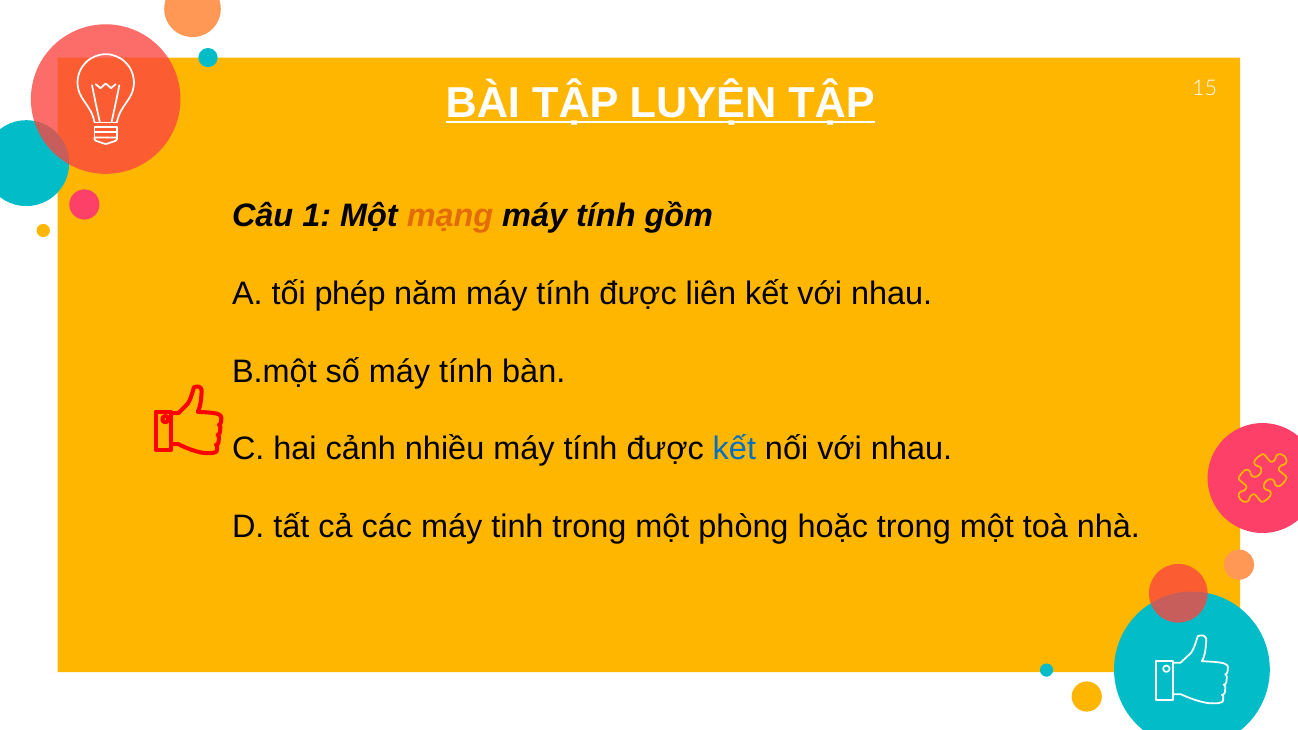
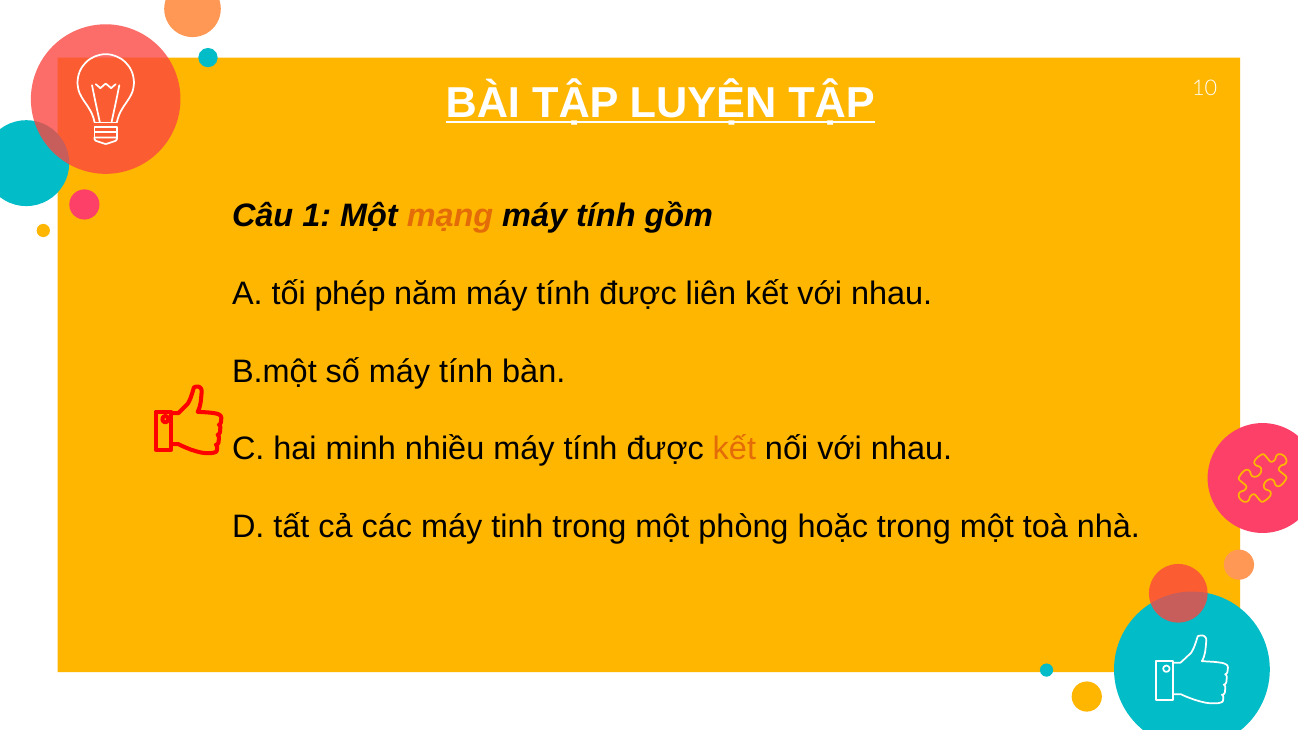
15: 15 -> 10 (1205, 89)
cảnh: cảnh -> minh (361, 449)
kết colour: blue -> orange (734, 449)
